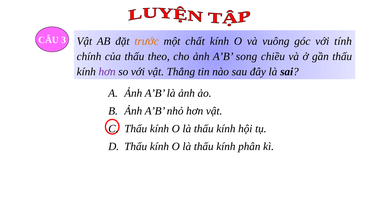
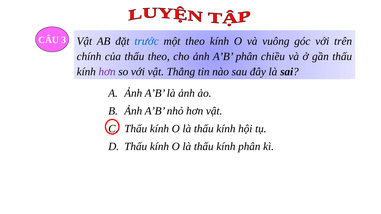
trước colour: orange -> blue (147, 41)
một chất: chất -> theo (195, 41)
tính: tính -> trên (343, 41)
A’B song: song -> phân (247, 57)
